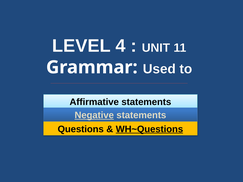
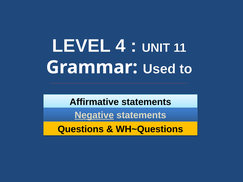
WH~Questions underline: present -> none (149, 129)
